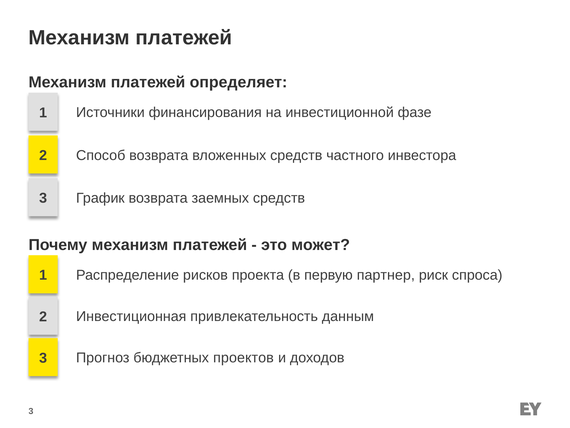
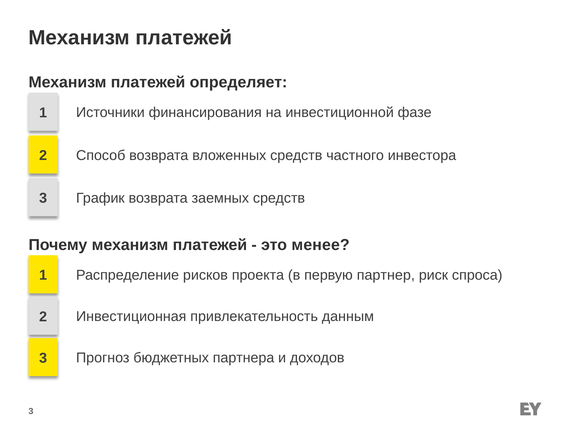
может: может -> менее (321, 245)
проектов: проектов -> партнера (244, 358)
